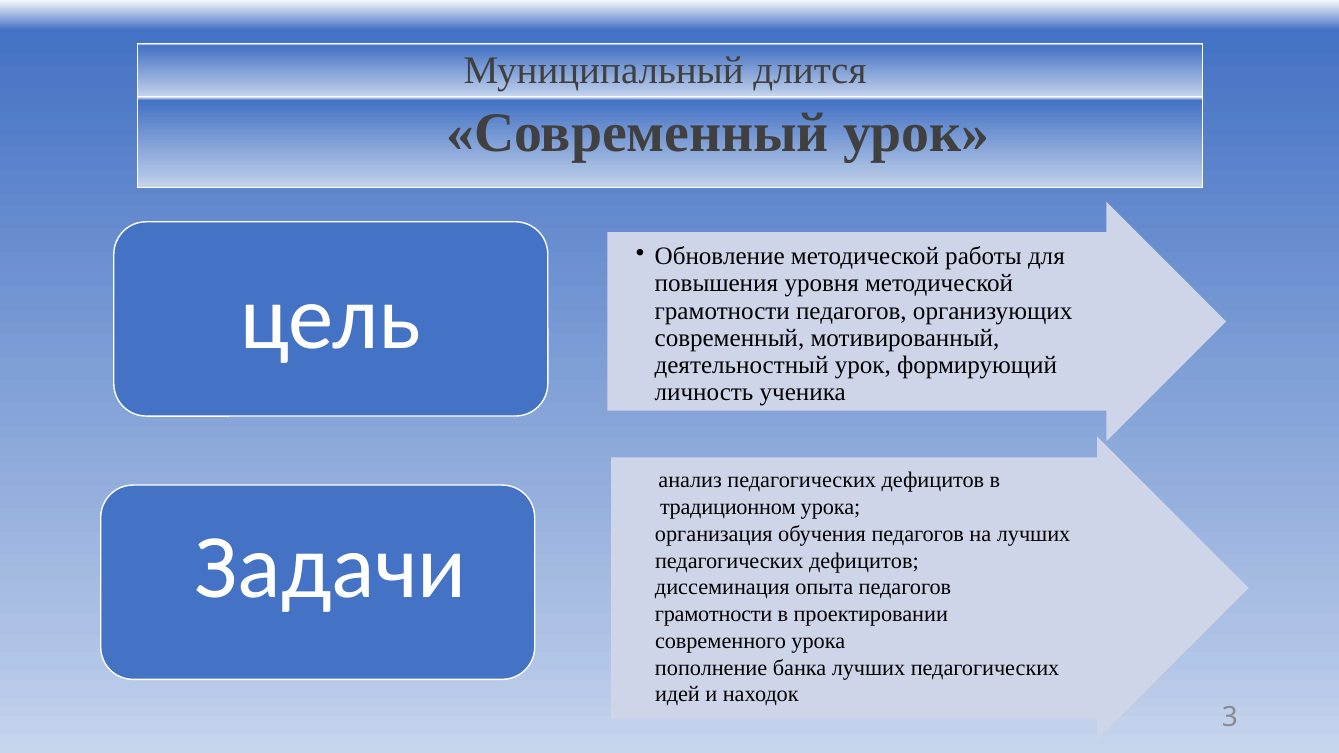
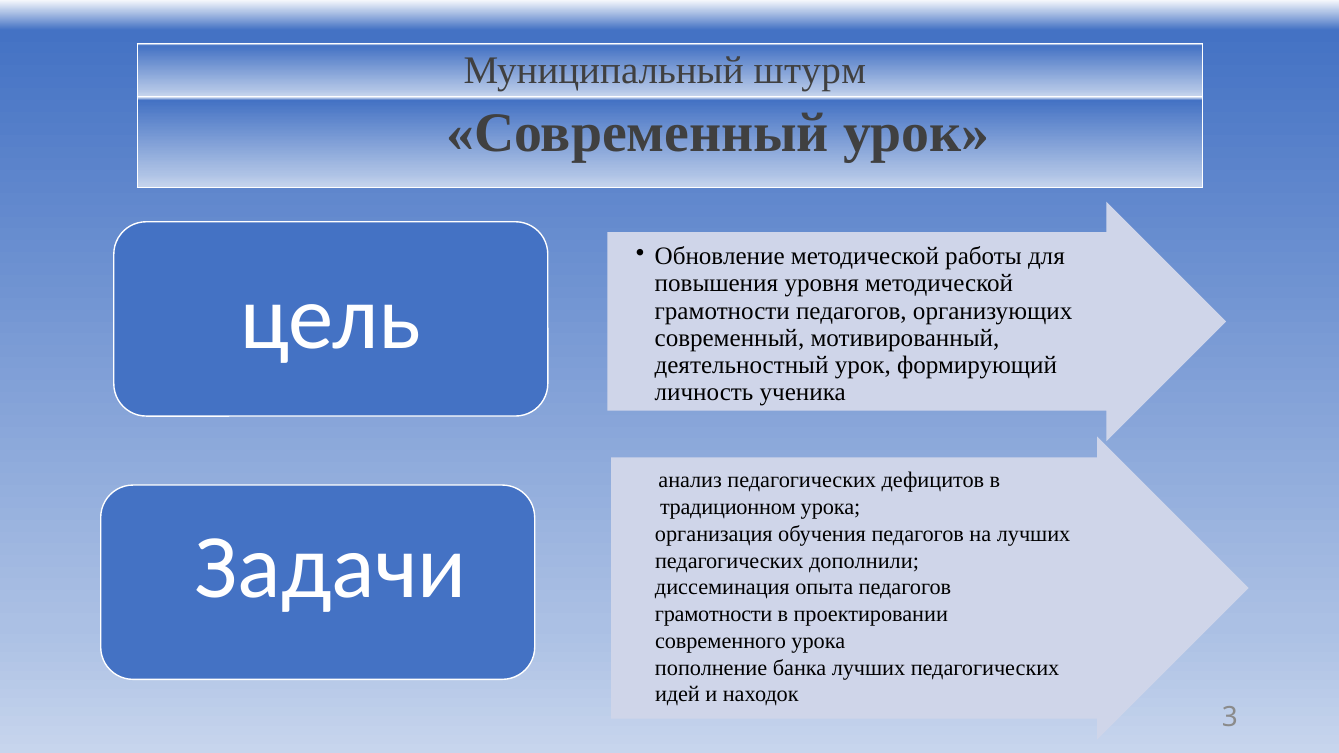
длится: длится -> штурм (810, 70)
дефицитов: дефицитов -> дополнили (864, 561)
